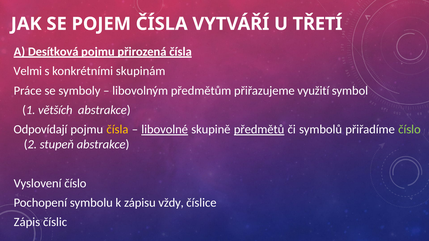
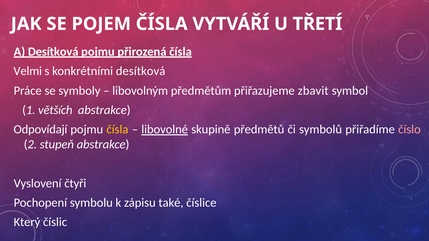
konkrétními skupinám: skupinám -> desítková (141, 71)
využití: využití -> zbavit (313, 91)
předmětů underline: present -> none (259, 130)
číslo colour: light green -> pink (409, 130)
Vyslovení číslo: číslo -> čtyři (75, 183)
vždy: vždy -> také (171, 203)
Zápis: Zápis -> Který (27, 222)
